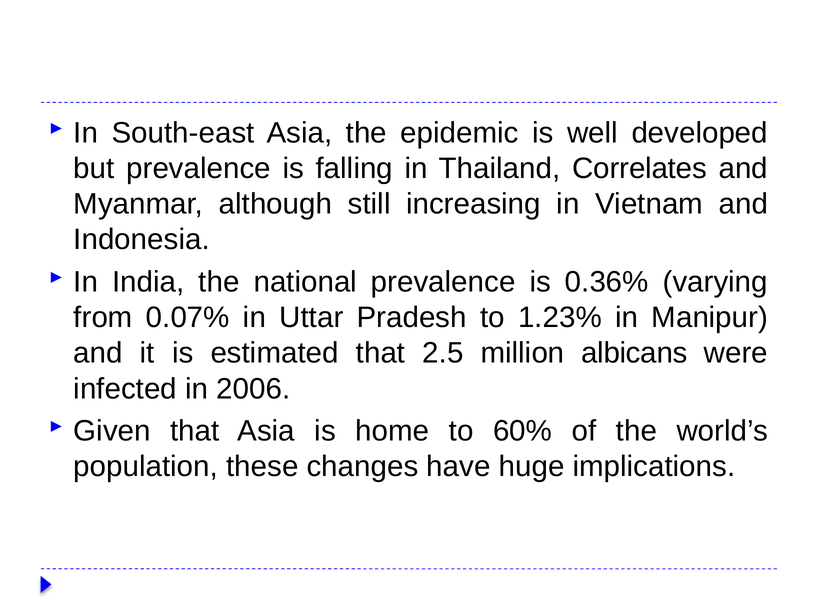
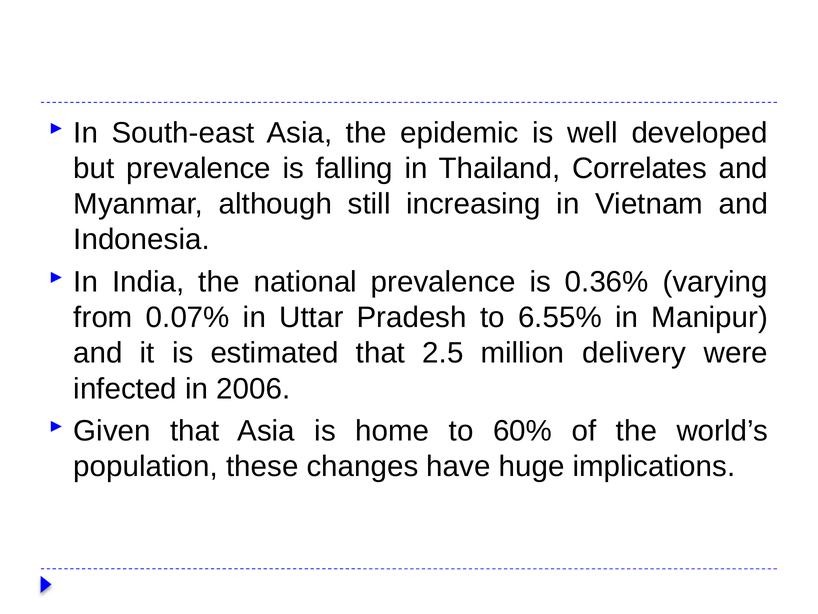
1.23%: 1.23% -> 6.55% (560, 317)
albicans: albicans -> delivery (634, 353)
